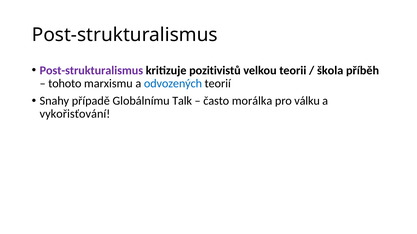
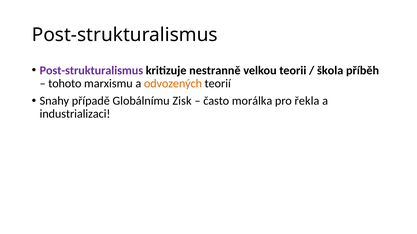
pozitivistů: pozitivistů -> nestranně (215, 71)
odvozených colour: blue -> orange (173, 84)
Talk: Talk -> Zisk (182, 101)
válku: válku -> řekla (307, 101)
vykořisťování: vykořisťování -> industrializaci (75, 114)
